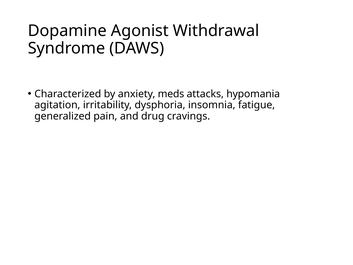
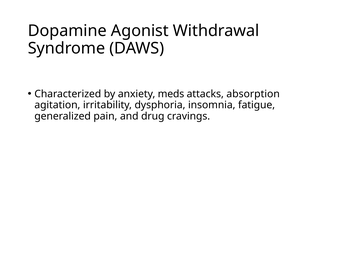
hypomania: hypomania -> absorption (253, 94)
